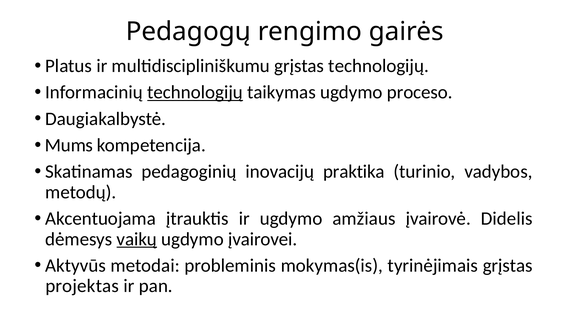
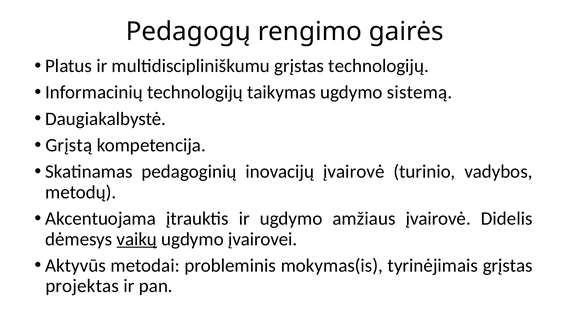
technologijų underline: present -> none (195, 93)
proceso: proceso -> sistemą (420, 93)
Mums: Mums -> Grįstą (69, 146)
inovacijų praktika: praktika -> įvairovė (354, 172)
